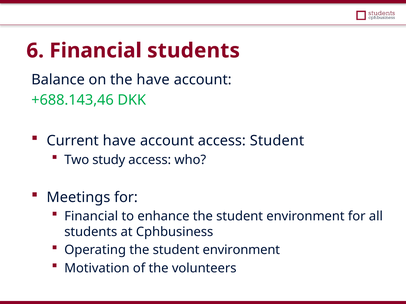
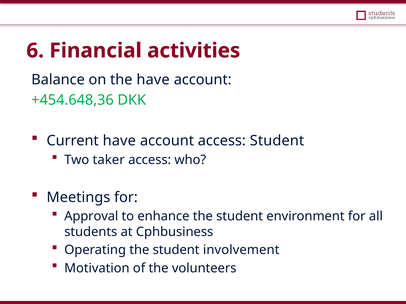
Financial students: students -> activities (194, 51)
+688.143,46: +688.143,46 -> +454.648,36 (73, 100)
study: study -> taker (109, 160)
Financial: Financial -> Approval (91, 217)
Operating the student environment: environment -> involvement (241, 250)
